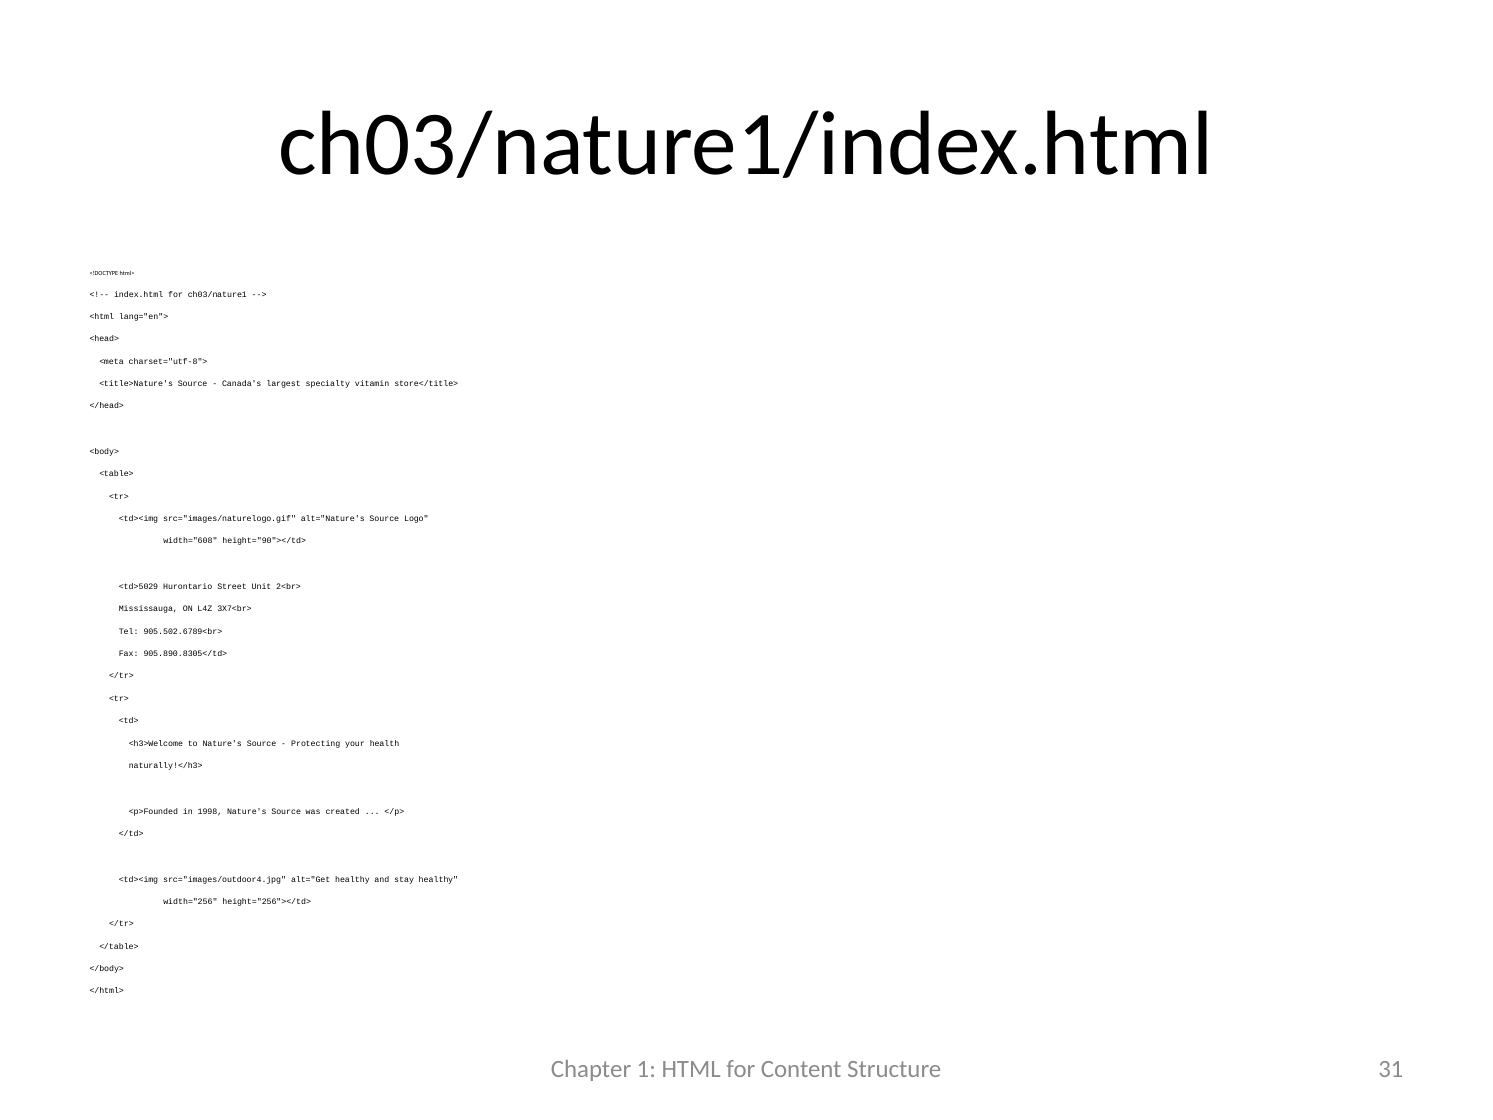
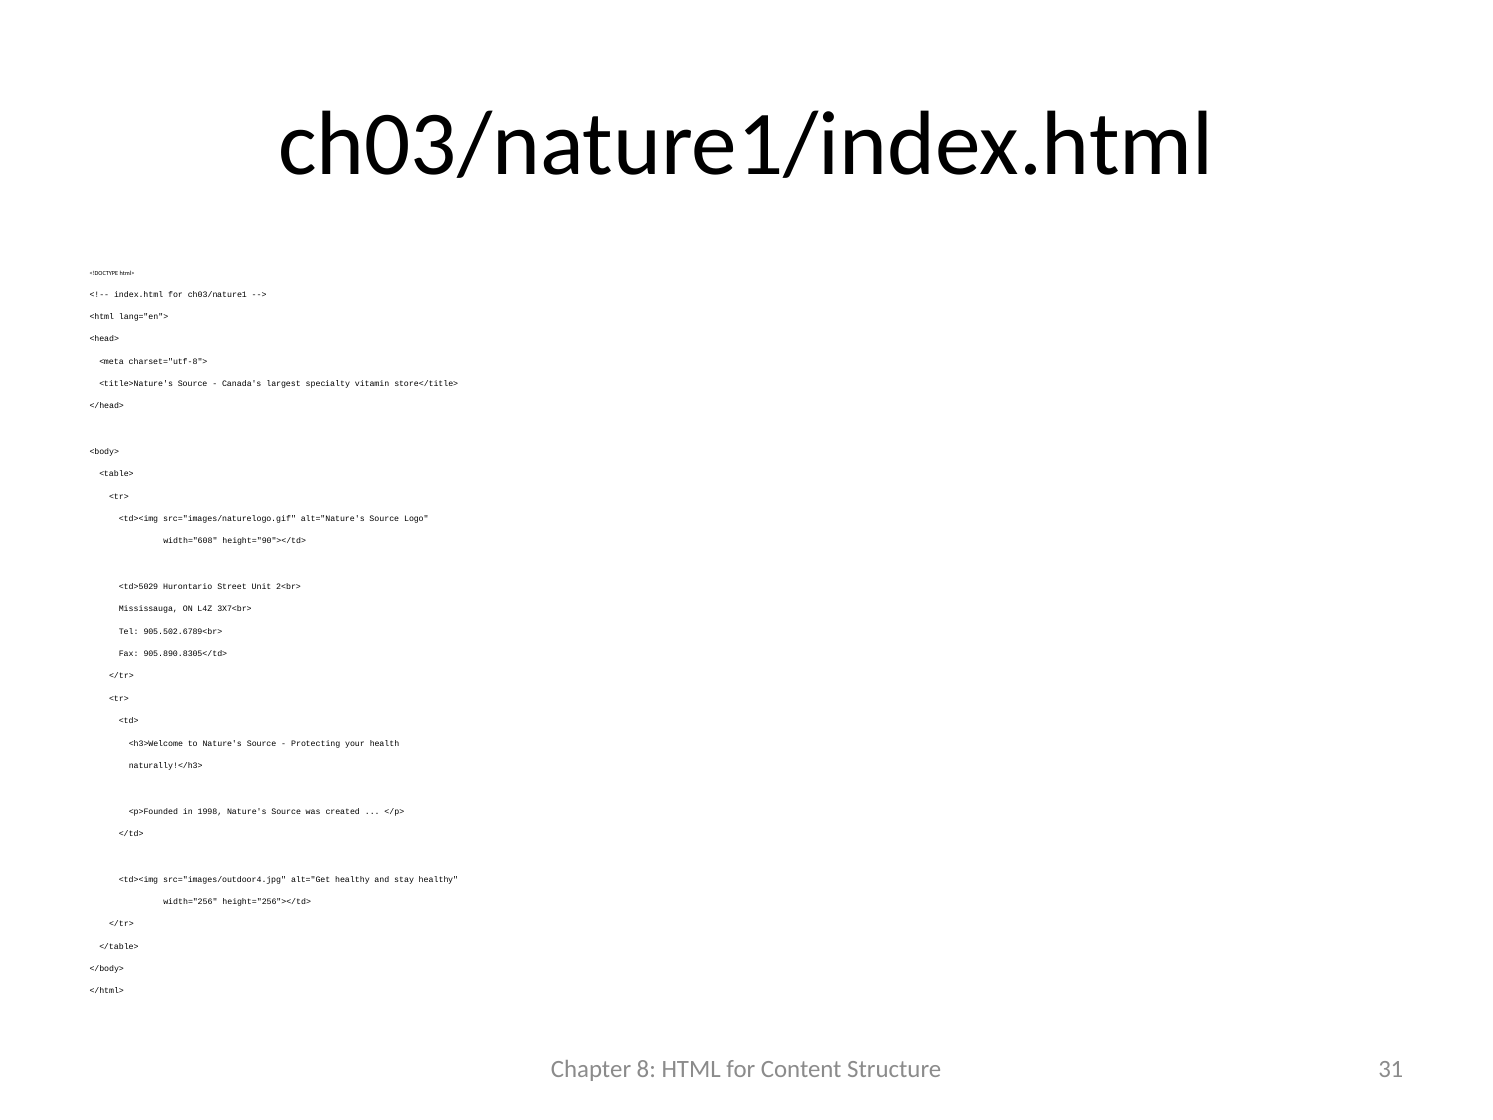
1: 1 -> 8 (646, 1069)
